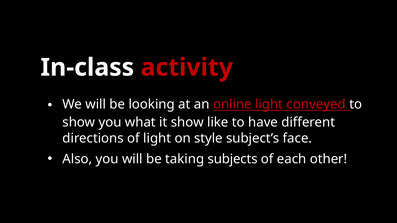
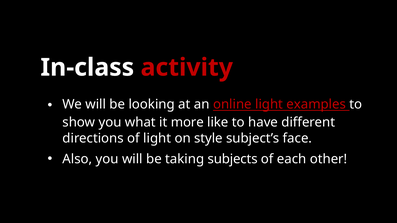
conveyed: conveyed -> examples (316, 104)
it show: show -> more (187, 122)
